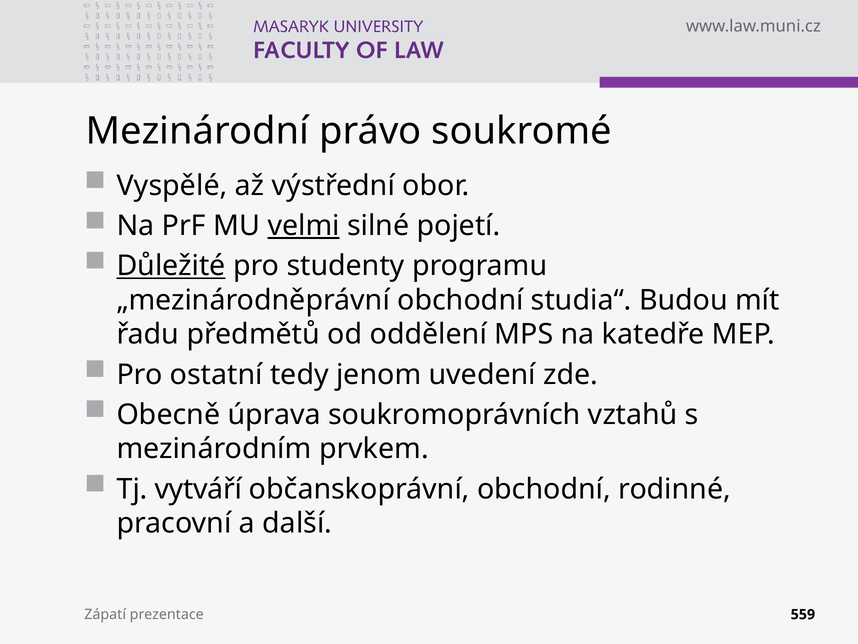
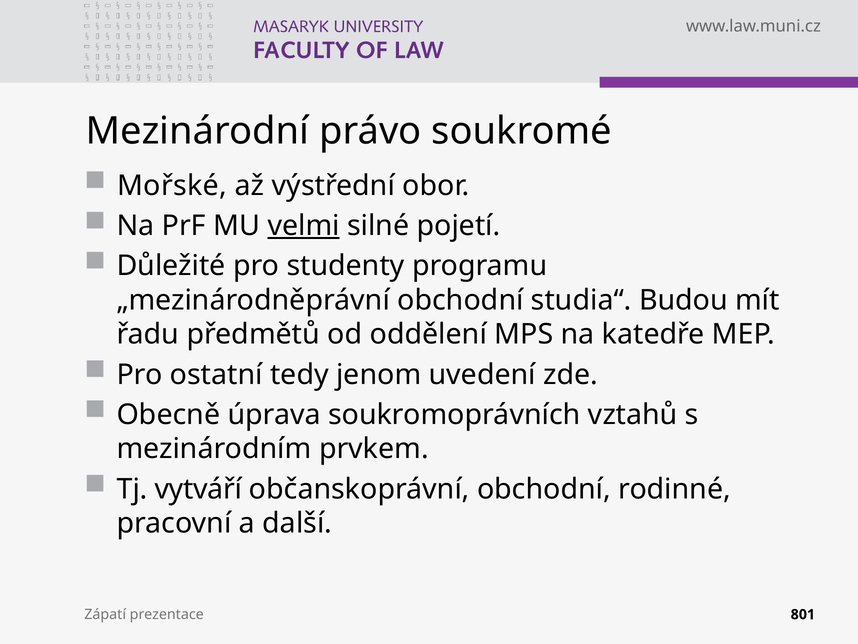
Vyspělé: Vyspělé -> Mořské (172, 186)
Důležité underline: present -> none (171, 266)
559: 559 -> 801 (803, 614)
